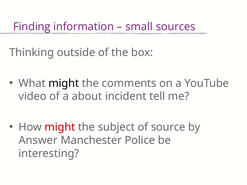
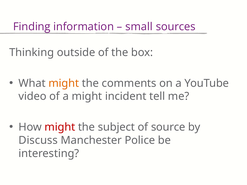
might colour: black -> orange (64, 83)
a about: about -> might (87, 96)
Answer: Answer -> Discuss (38, 140)
